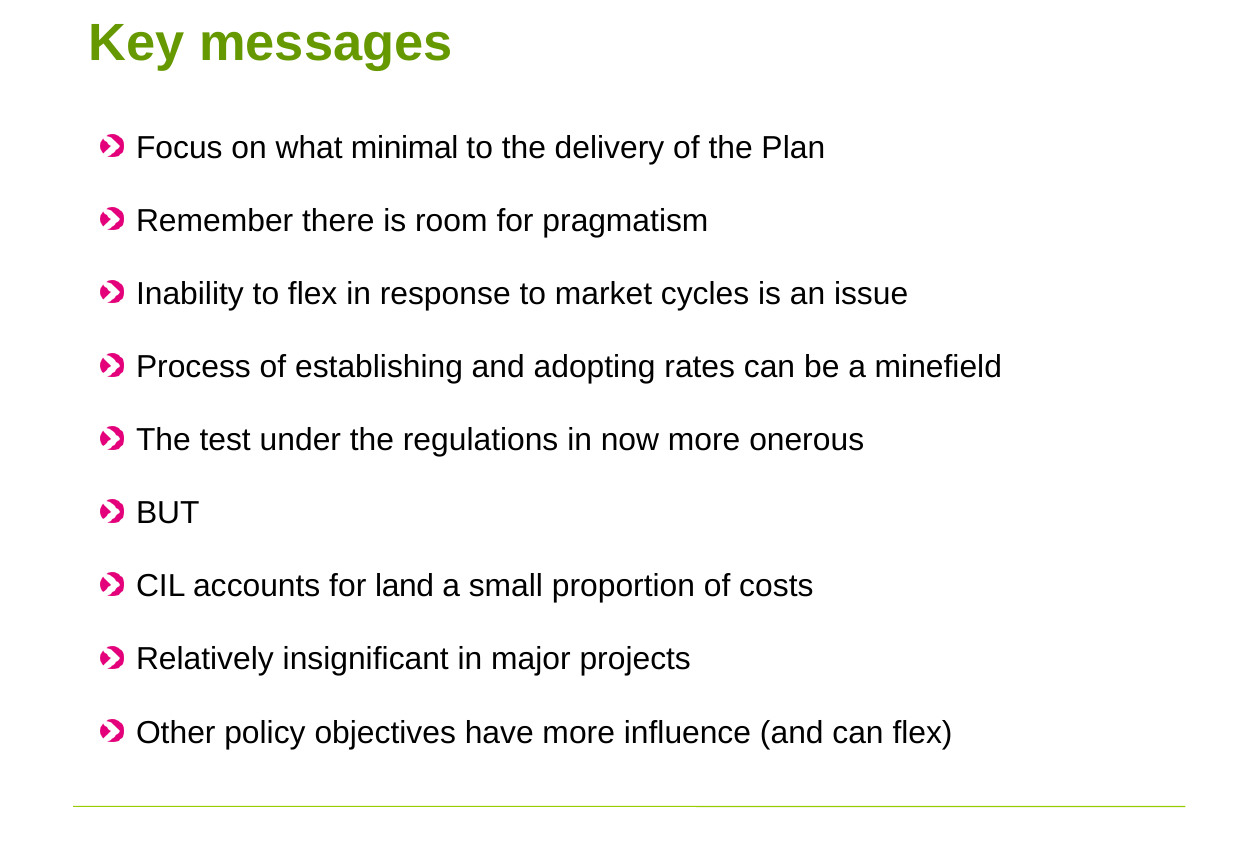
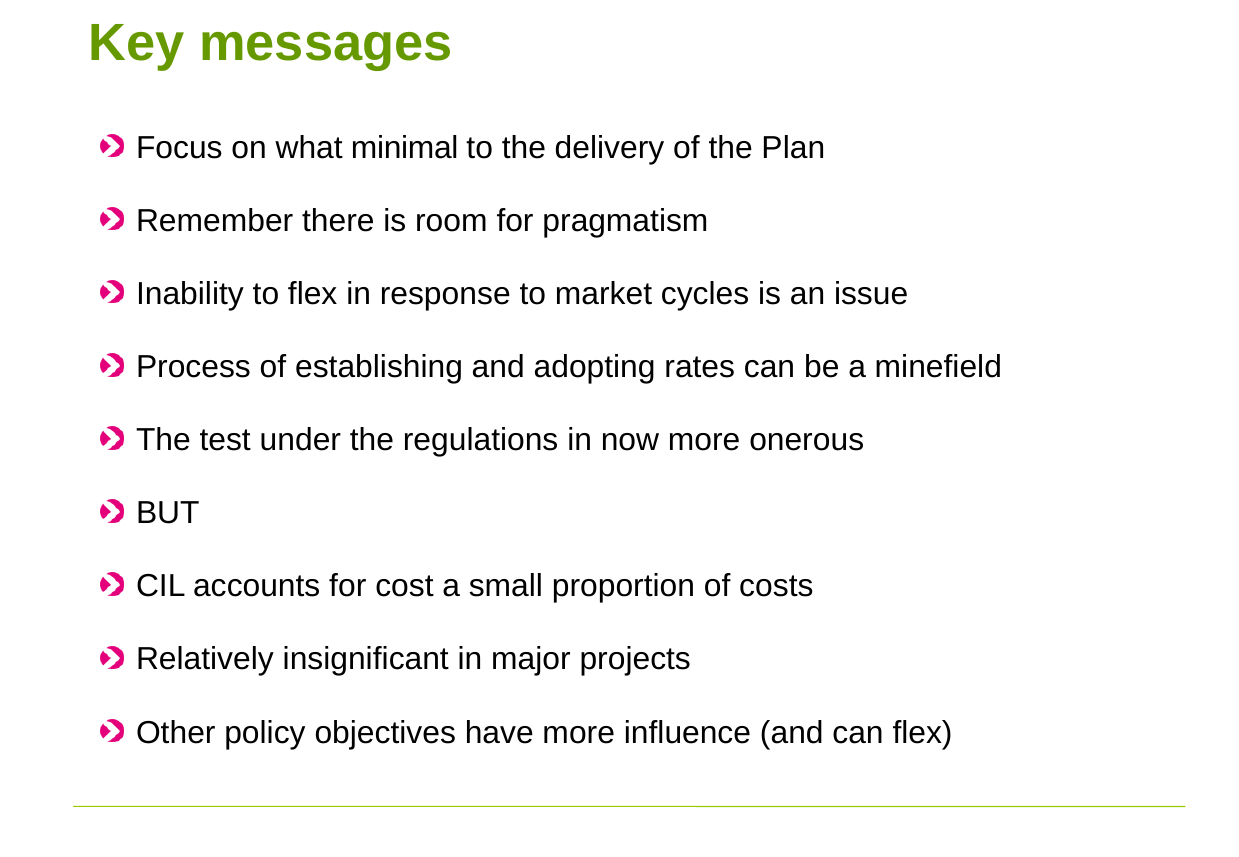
land: land -> cost (404, 587)
